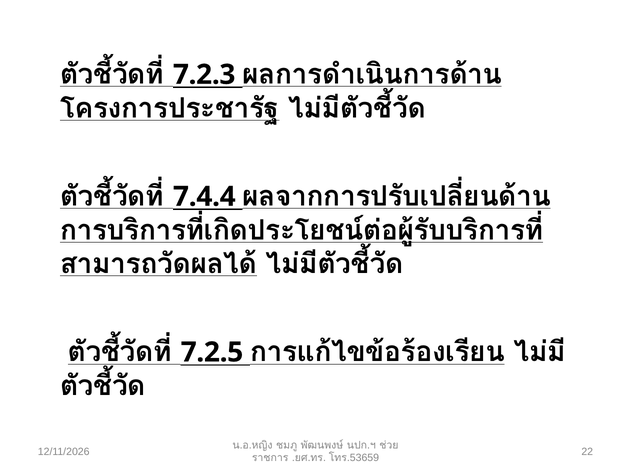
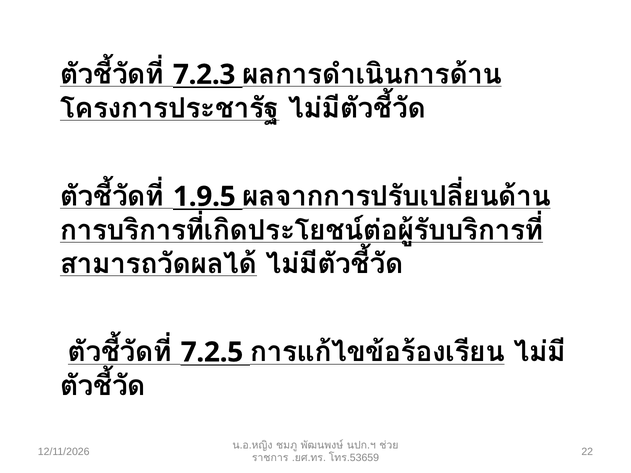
7.4.4: 7.4.4 -> 1.9.5 (204, 197)
